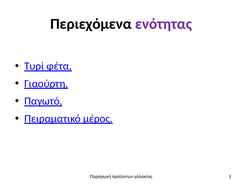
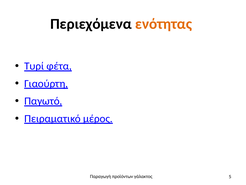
ενότητας colour: purple -> orange (164, 24)
